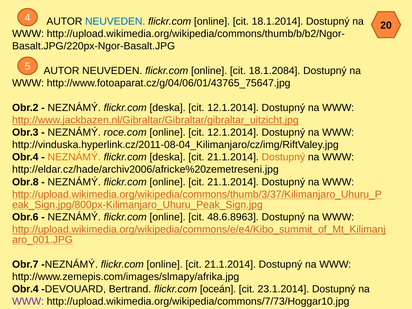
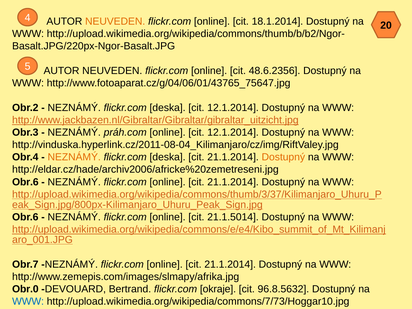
NEUVEDEN colour: blue -> orange (115, 21)
18.1.2084: 18.1.2084 -> 48.6.2356 (275, 71)
roce.com: roce.com -> práh.com (125, 133)
Obr.8: Obr.8 -> Obr.6 (25, 182)
48.6.8963: 48.6.8963 -> 21.1.5014 (233, 217)
Obr.4: Obr.4 -> Obr.0 (25, 289)
oceán: oceán -> okraje (218, 289)
23.1.2014: 23.1.2014 -> 96.8.5632 (283, 289)
WWW colour: purple -> blue (28, 301)
